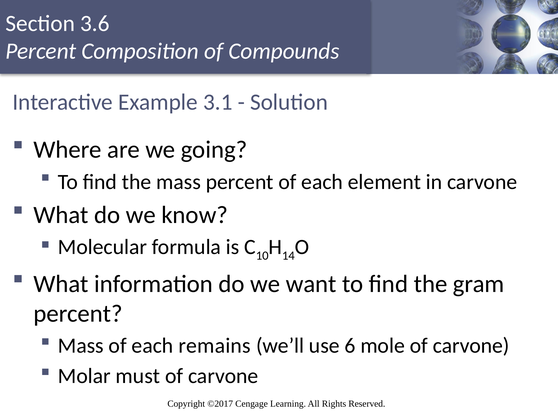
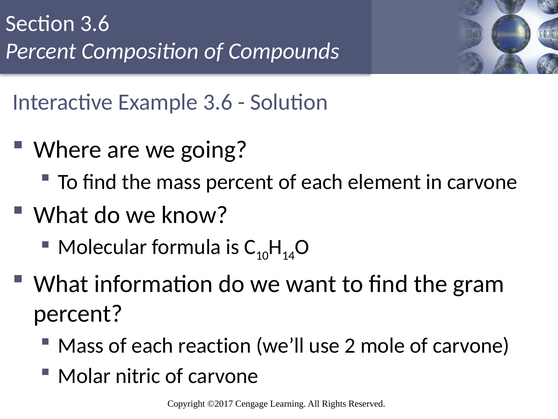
Example 3.1: 3.1 -> 3.6 (218, 102)
remains: remains -> reaction (215, 345)
6: 6 -> 2 (350, 345)
must: must -> nitric (138, 376)
